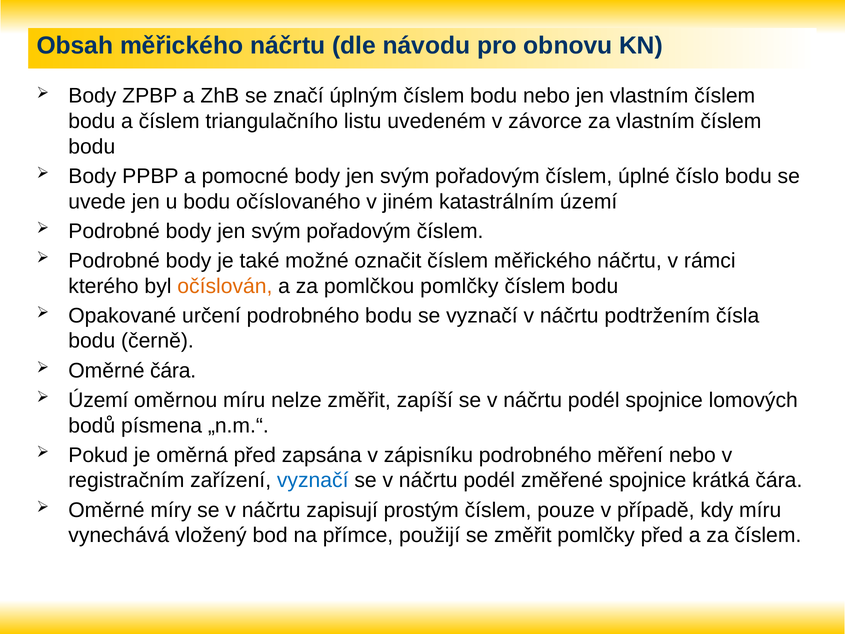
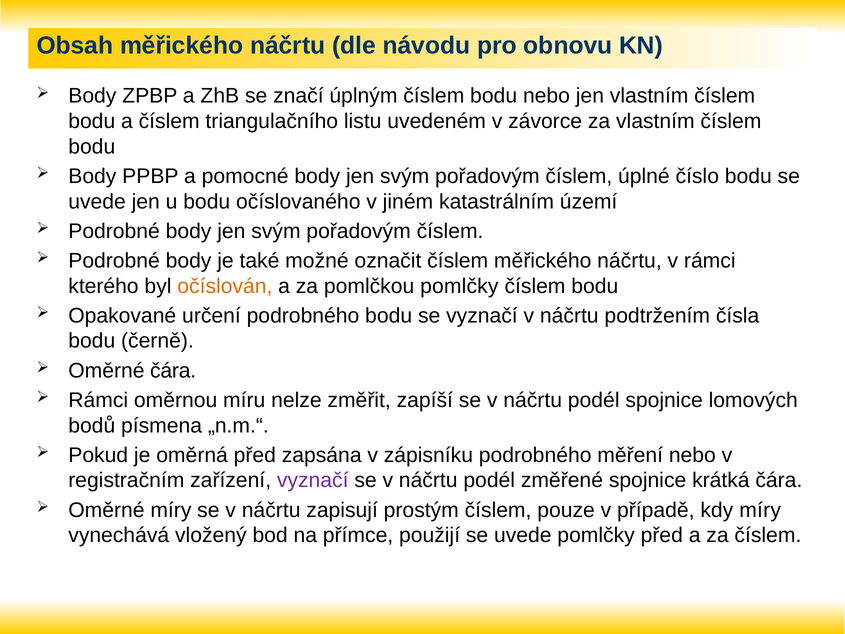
Území: Území -> Rámci (98, 400)
vyznačí colour: blue -> purple (313, 480)
kdy míru: míru -> míry (760, 510)
použijí se změřit: změřit -> uvede (523, 535)
